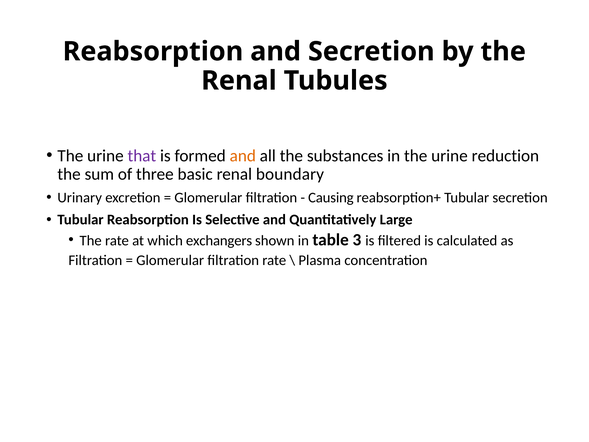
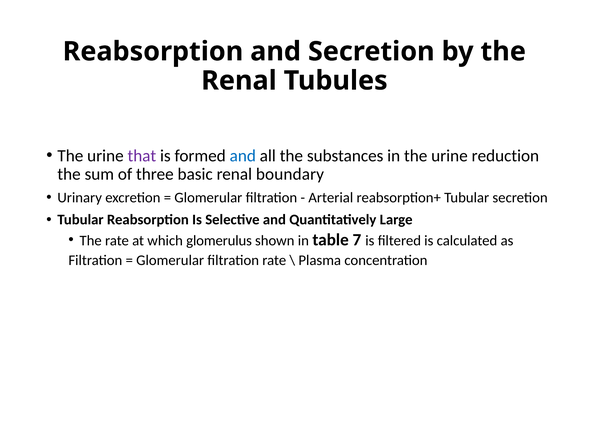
and colour: orange -> blue (243, 156)
Causing: Causing -> Arterial (331, 198)
exchangers: exchangers -> glomerulus (219, 241)
3: 3 -> 7 (357, 240)
